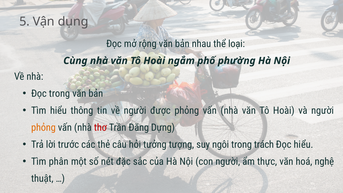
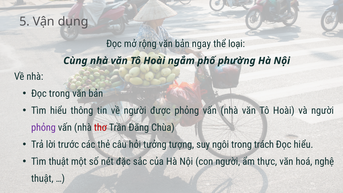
nhau: nhau -> ngay (201, 44)
phỏng colour: orange -> purple (43, 127)
Dựng: Dựng -> Chùa (163, 127)
Tìm phân: phân -> thuật (59, 161)
